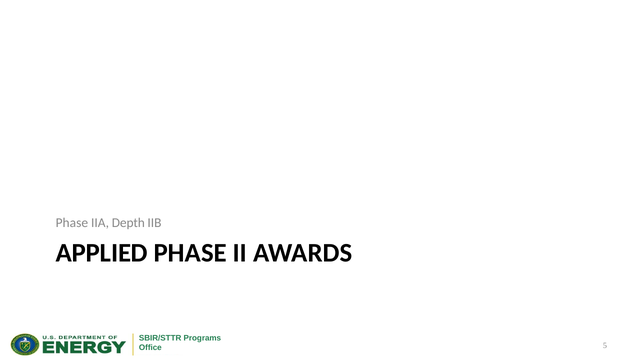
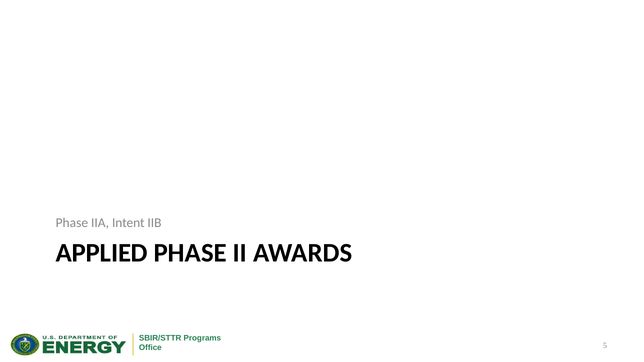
Depth: Depth -> Intent (128, 223)
